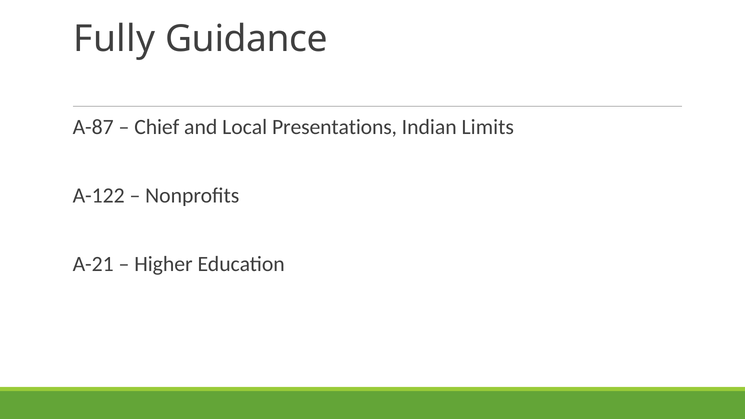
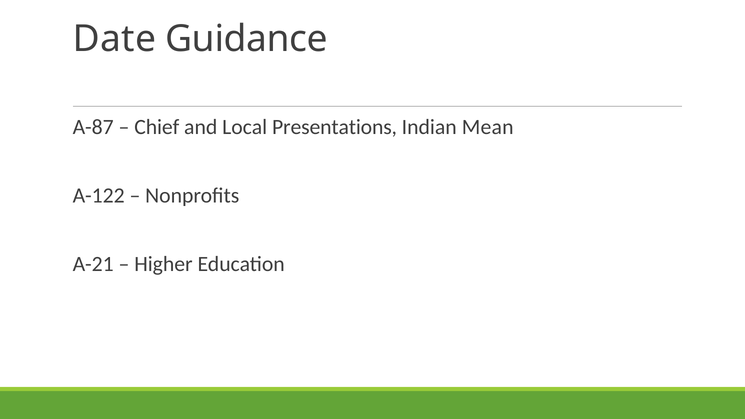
Fully: Fully -> Date (114, 39)
Limits: Limits -> Mean (488, 127)
